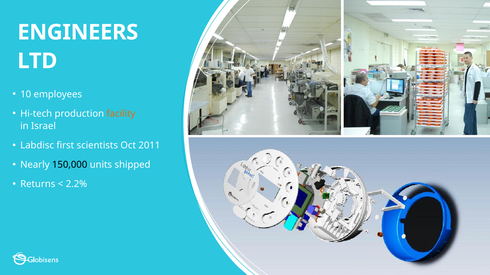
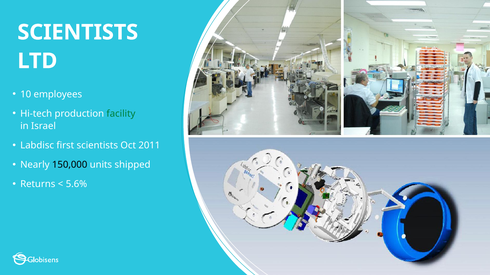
ENGINEERS: ENGINEERS -> SCIENTISTS (78, 32)
facility colour: orange -> green (121, 114)
2.2%: 2.2% -> 5.6% (76, 185)
